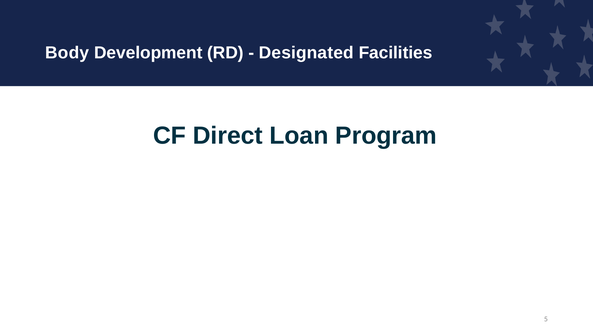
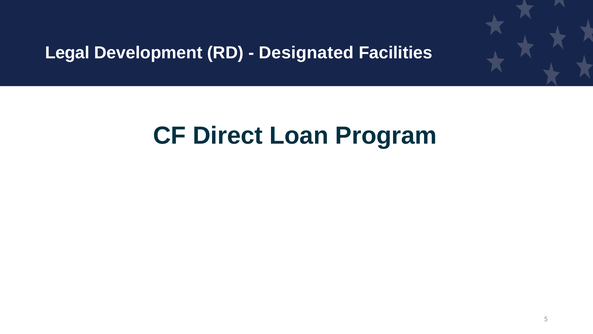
Body: Body -> Legal (67, 53)
